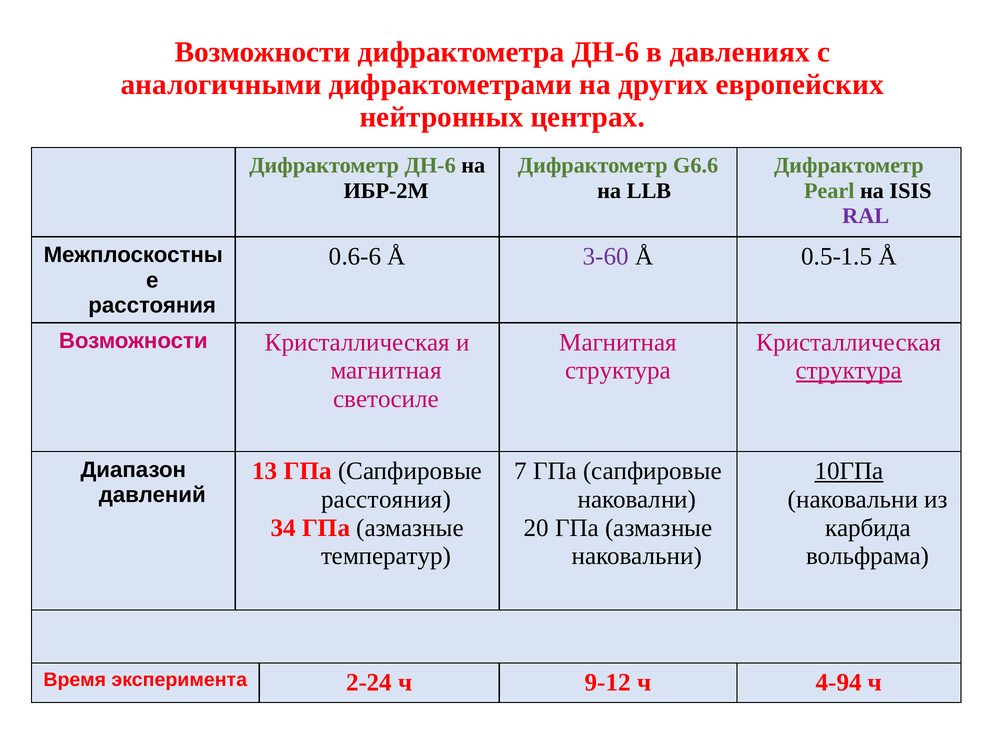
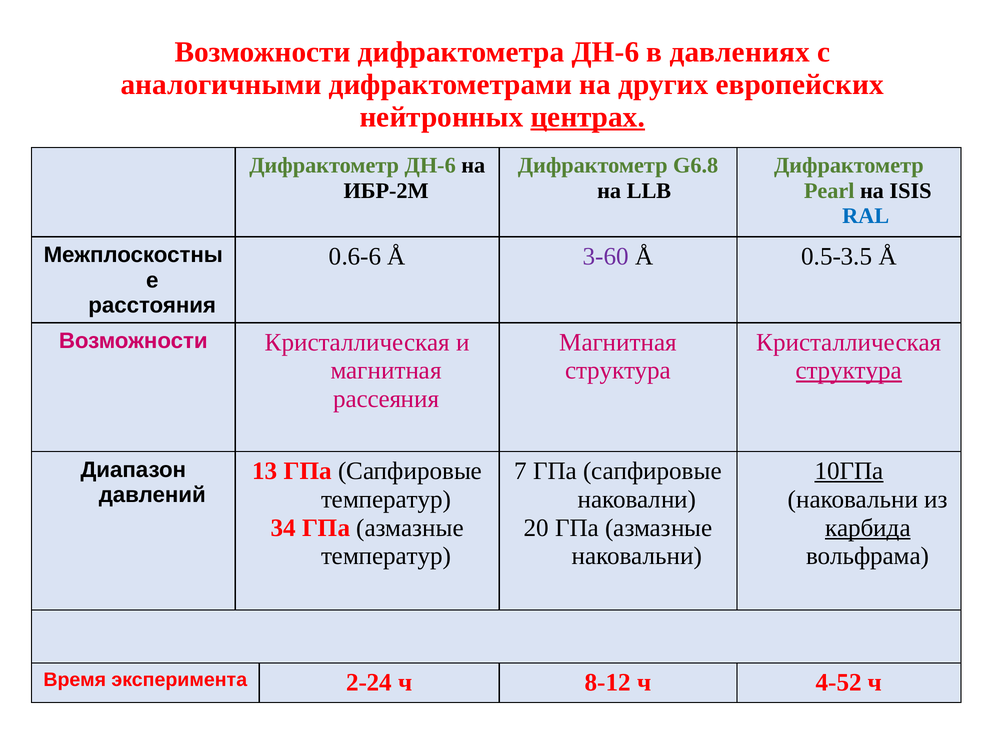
центрах underline: none -> present (588, 117)
G6.6: G6.6 -> G6.8 (696, 166)
RAL colour: purple -> blue (866, 216)
0.5-1.5: 0.5-1.5 -> 0.5-3.5 (837, 257)
светосиле: светосиле -> рассеяния (386, 399)
расстояния: расстояния -> температур (386, 500)
карбида underline: none -> present (868, 528)
9-12: 9-12 -> 8-12 (608, 683)
4-94: 4-94 -> 4-52 (839, 683)
